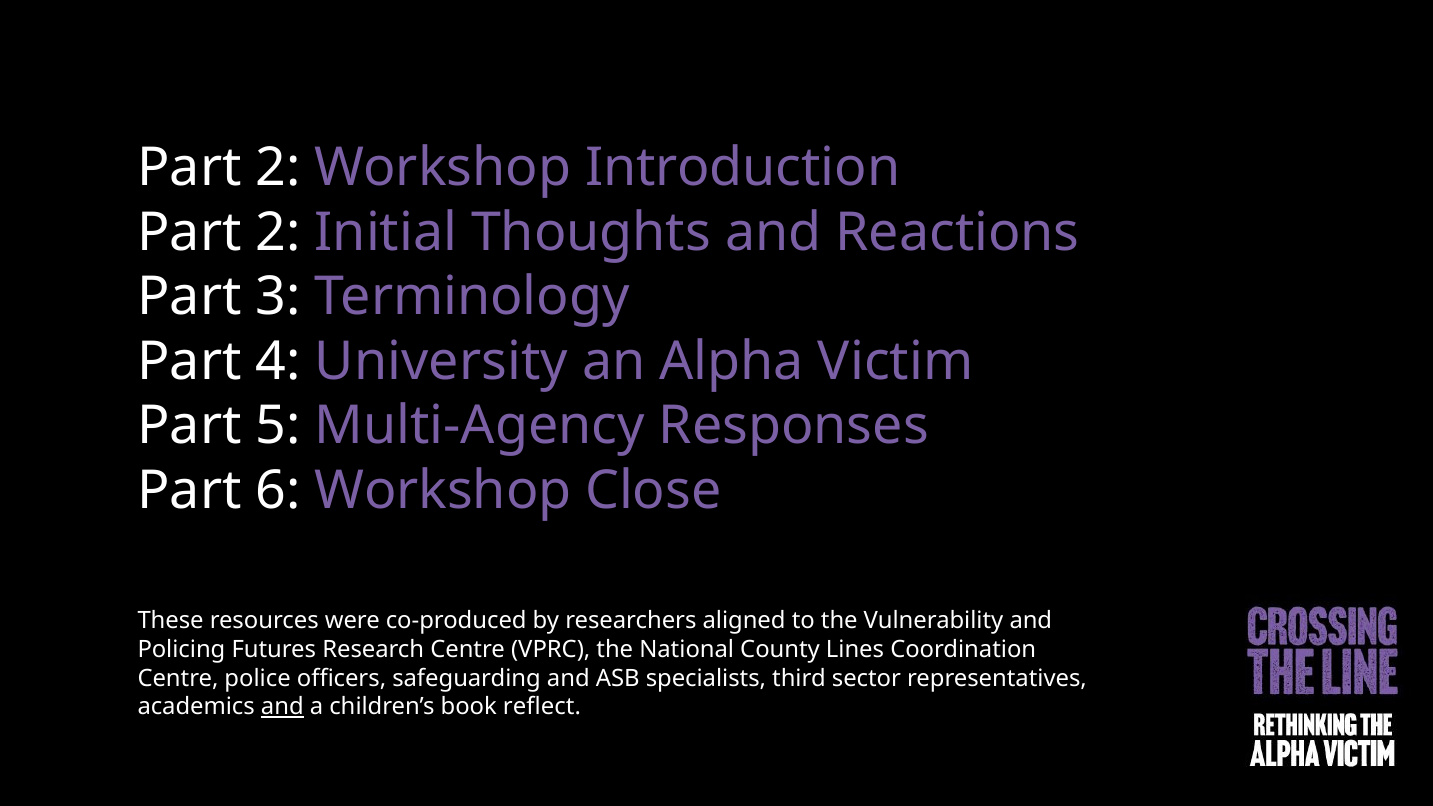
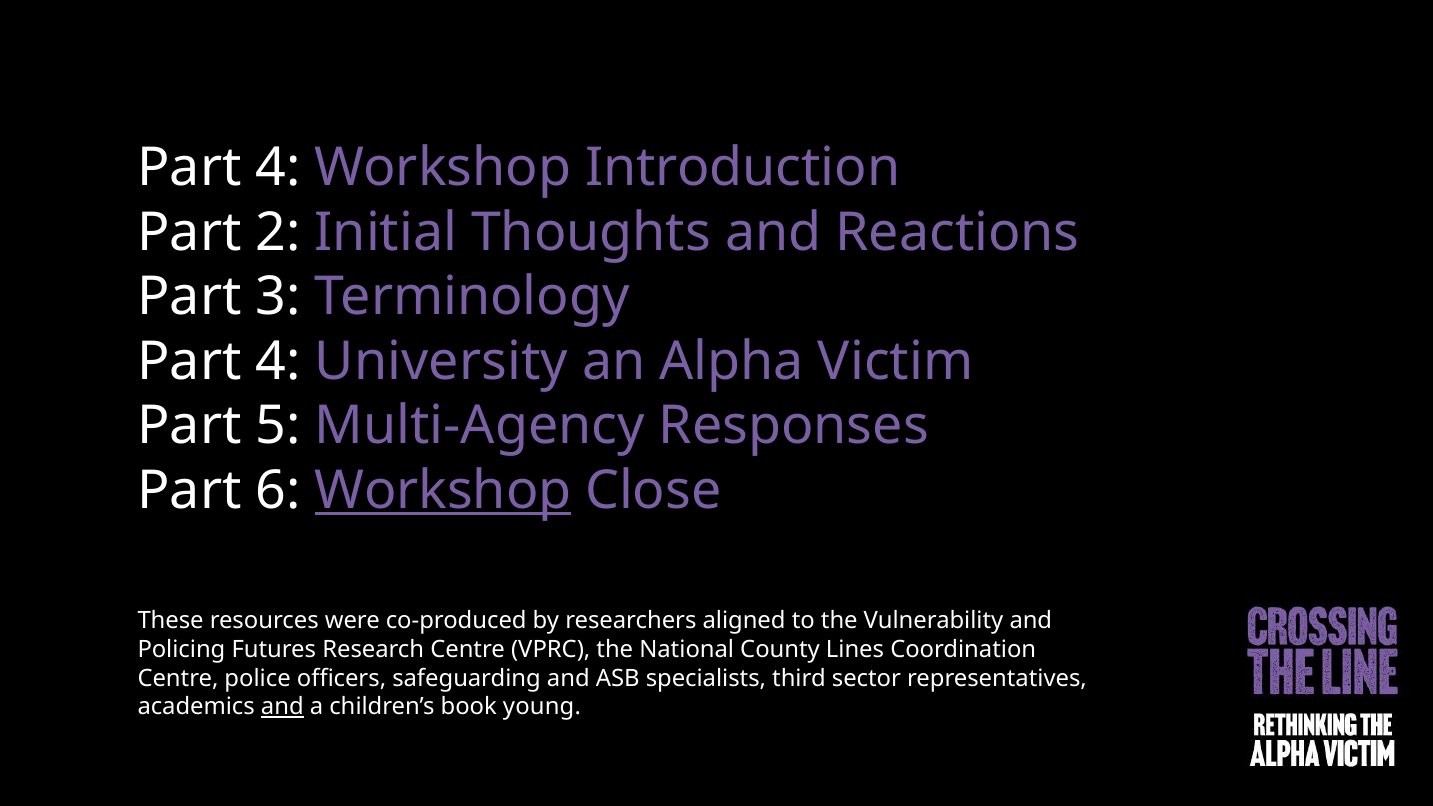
2: 2 -> 4 (278, 168)
Workshop underline: none -> present (443, 491)
reflect: reflect -> young (542, 707)
